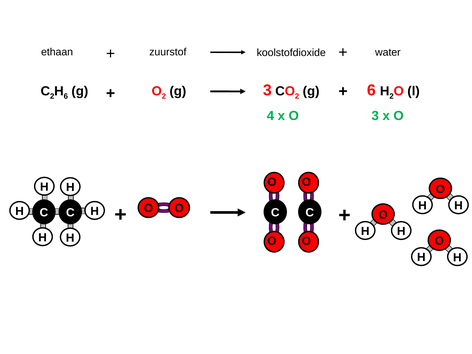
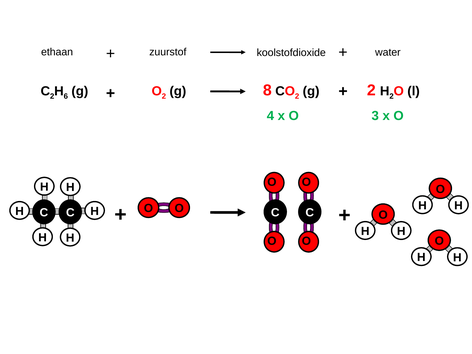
g 3: 3 -> 8 (267, 90)
g 6: 6 -> 2 (371, 90)
